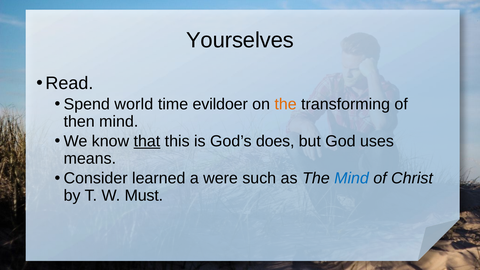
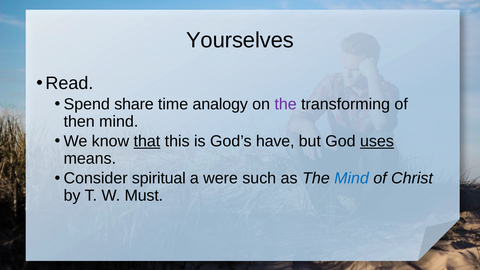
world: world -> share (134, 104)
evildoer: evildoer -> analogy (220, 104)
the colour: orange -> purple (286, 104)
does: does -> have (275, 141)
uses underline: none -> present (377, 141)
learned: learned -> spiritual (159, 178)
